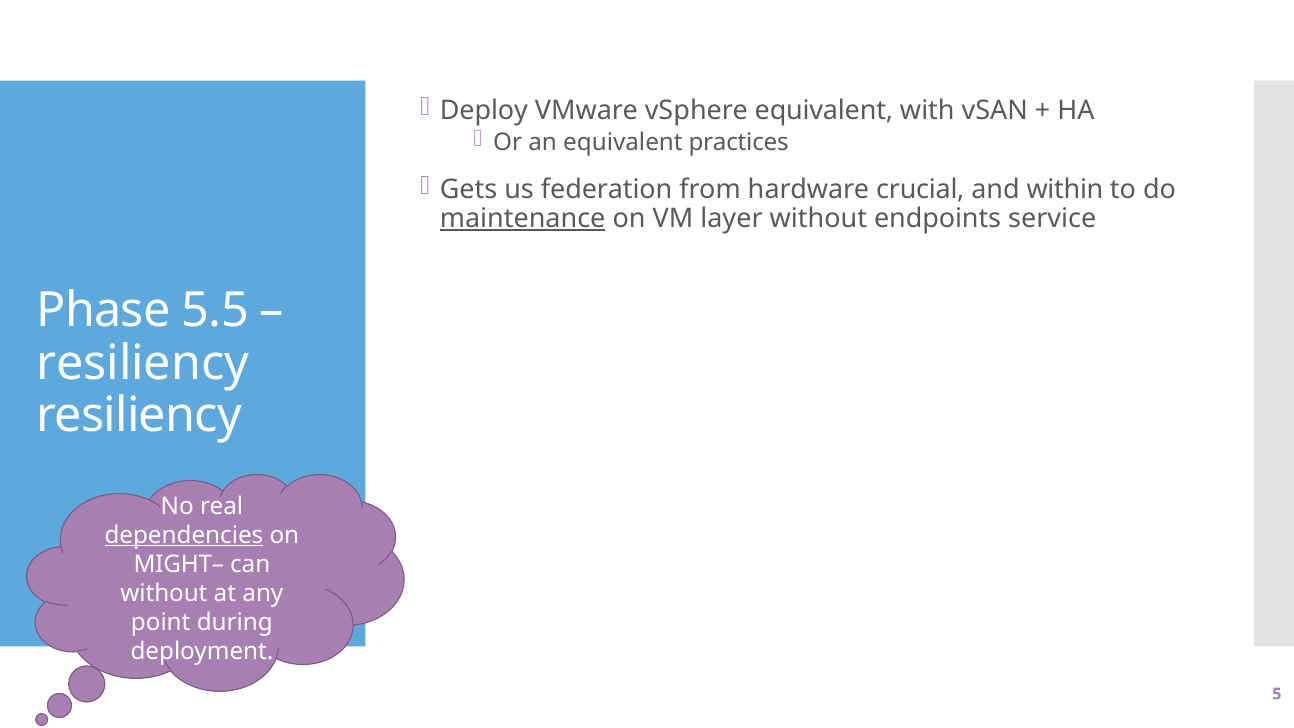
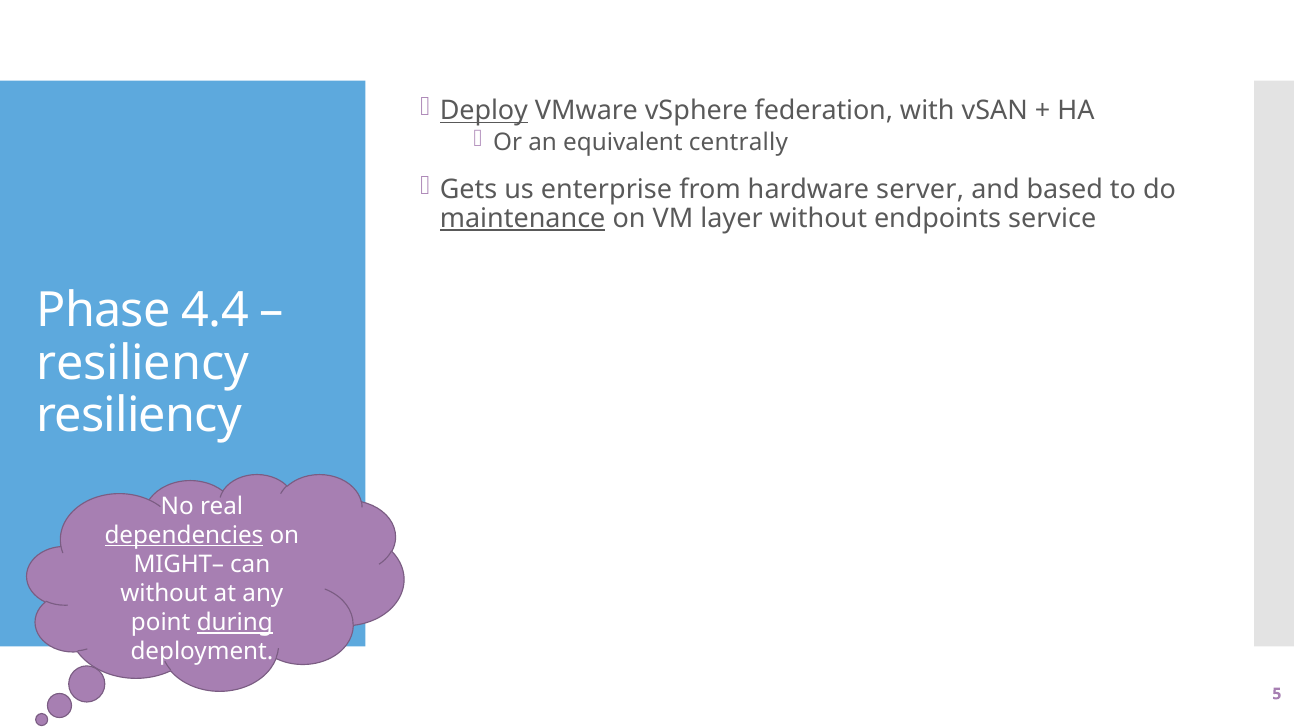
Deploy underline: none -> present (484, 111)
vSphere equivalent: equivalent -> federation (824, 111)
practices: practices -> centrally (738, 142)
federation: federation -> enterprise (607, 189)
crucial: crucial -> server (920, 189)
within: within -> based (1065, 189)
5.5: 5.5 -> 4.4 (215, 311)
during underline: none -> present (235, 622)
